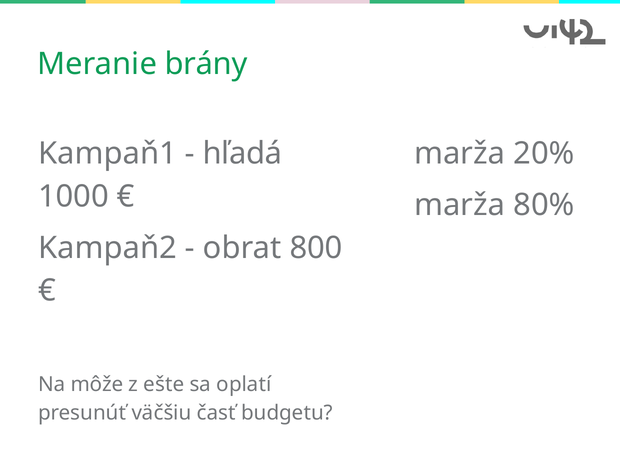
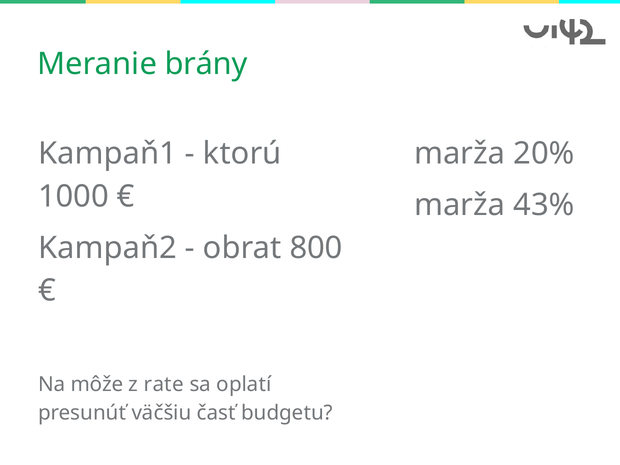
hľadá: hľadá -> ktorú (242, 154)
80%: 80% -> 43% (544, 205)
ešte: ešte -> rate (164, 385)
